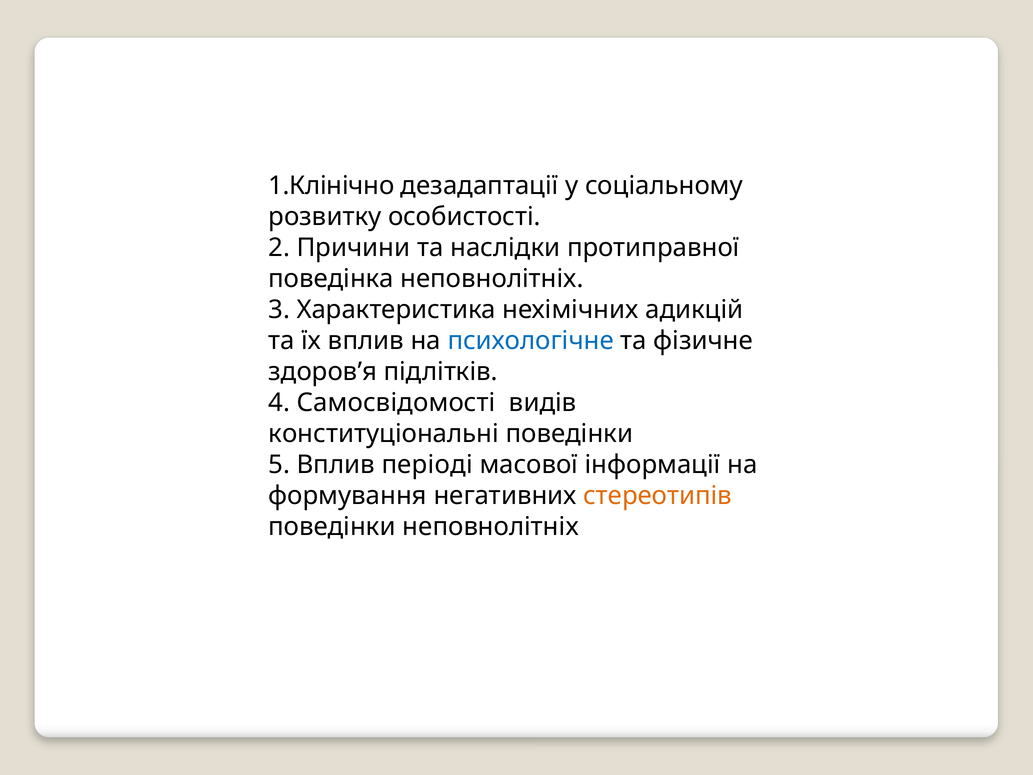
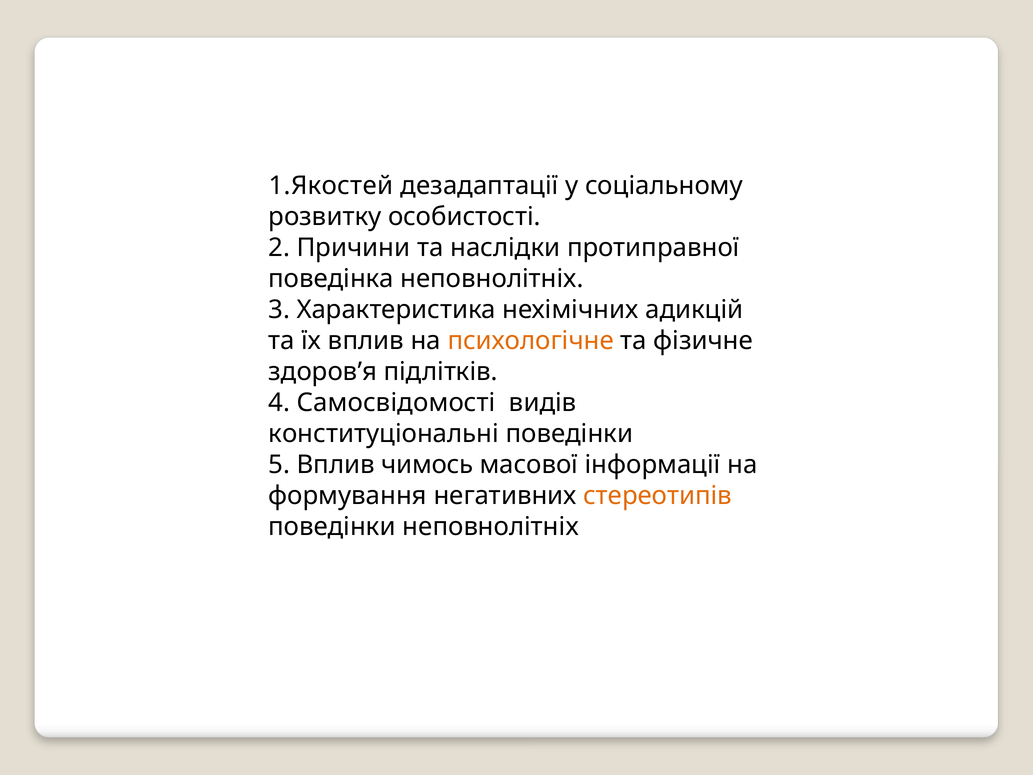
1.Клінічно: 1.Клінічно -> 1.Якостей (331, 185)
психологічне colour: blue -> orange (531, 340)
періоді: періоді -> чимось (427, 464)
